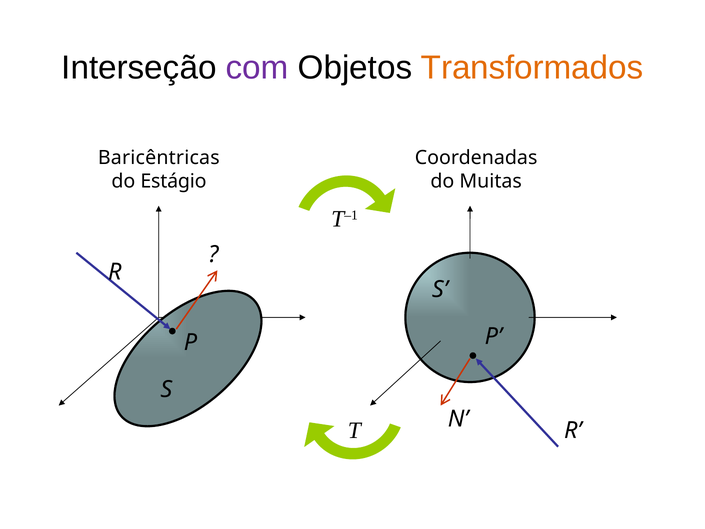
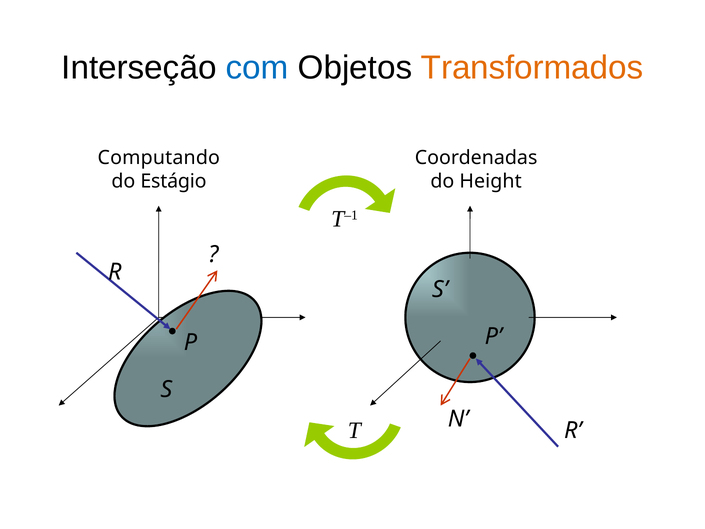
com colour: purple -> blue (257, 68)
Baricêntricas: Baricêntricas -> Computando (159, 158)
Muitas: Muitas -> Height (491, 181)
